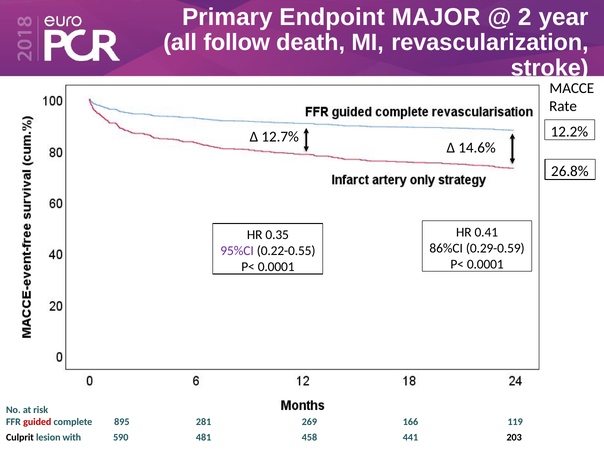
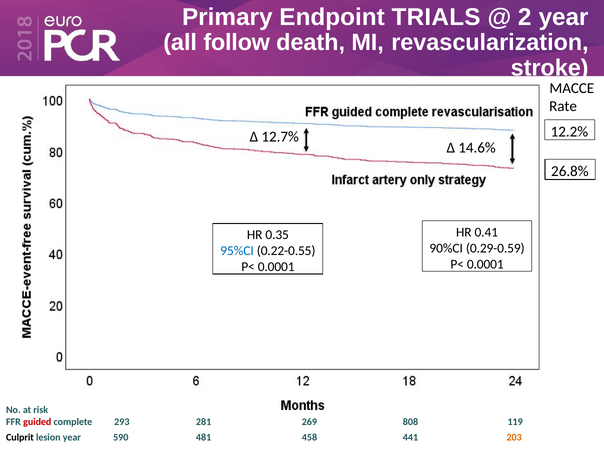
MAJOR: MAJOR -> TRIALS (436, 17)
86%CI: 86%CI -> 90%CI (446, 248)
95%CI colour: purple -> blue (237, 251)
895: 895 -> 293 (122, 422)
166: 166 -> 808 (411, 422)
lesion with: with -> year (72, 438)
203 colour: black -> orange (514, 438)
